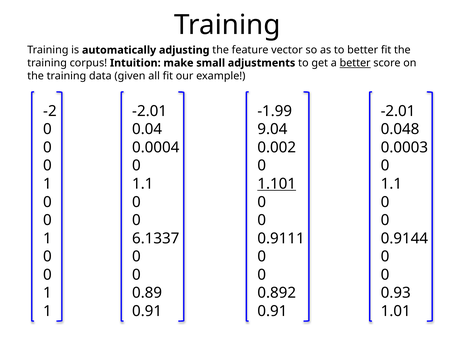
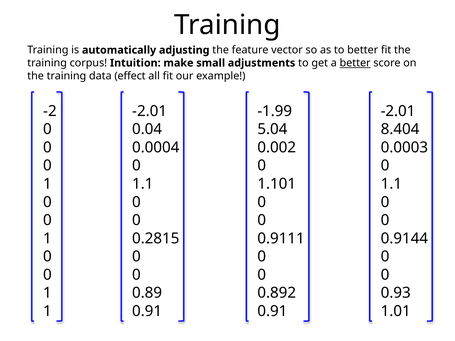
given: given -> effect (130, 76)
9.04: 9.04 -> 5.04 (272, 129)
0.048: 0.048 -> 8.404 (400, 129)
1.101 underline: present -> none (277, 184)
6.1337: 6.1337 -> 0.2815 (156, 239)
